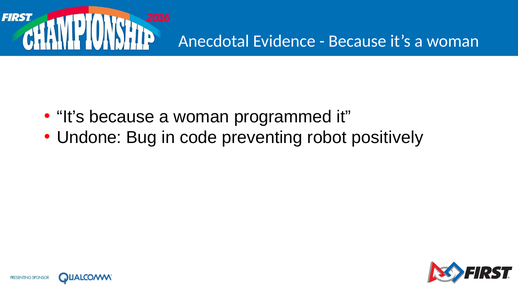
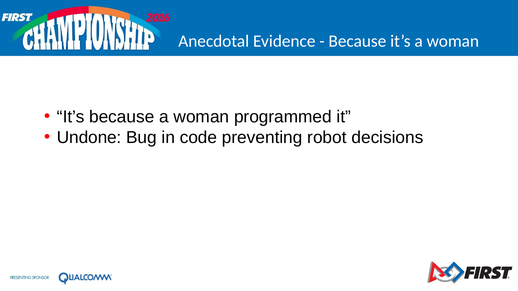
positively: positively -> decisions (387, 138)
